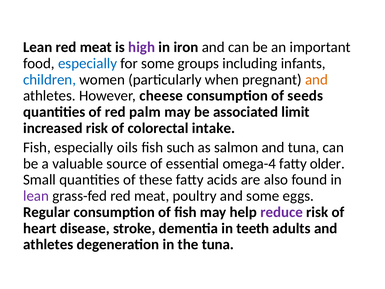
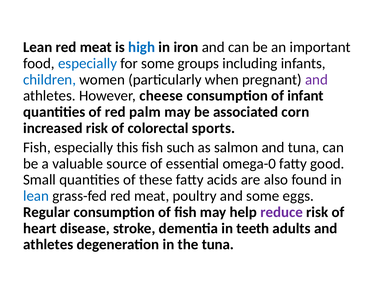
high colour: purple -> blue (142, 47)
and colour: orange -> purple (317, 80)
seeds: seeds -> infant (305, 96)
limit: limit -> corn (295, 112)
intake: intake -> sports (213, 128)
oils: oils -> this (127, 147)
omega-4: omega-4 -> omega-0 (249, 163)
older: older -> good (327, 163)
lean colour: purple -> blue (36, 196)
